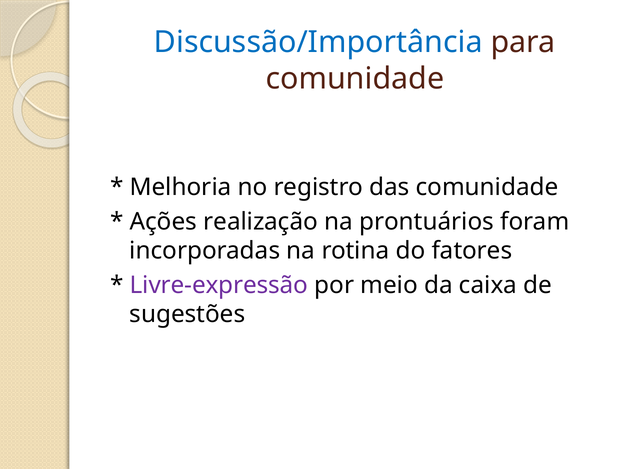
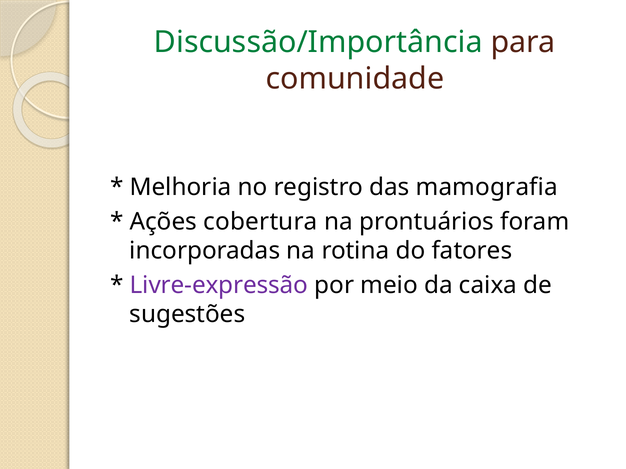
Discussão/Importância colour: blue -> green (318, 42)
das comunidade: comunidade -> mamografia (487, 187)
realização: realização -> cobertura (261, 222)
